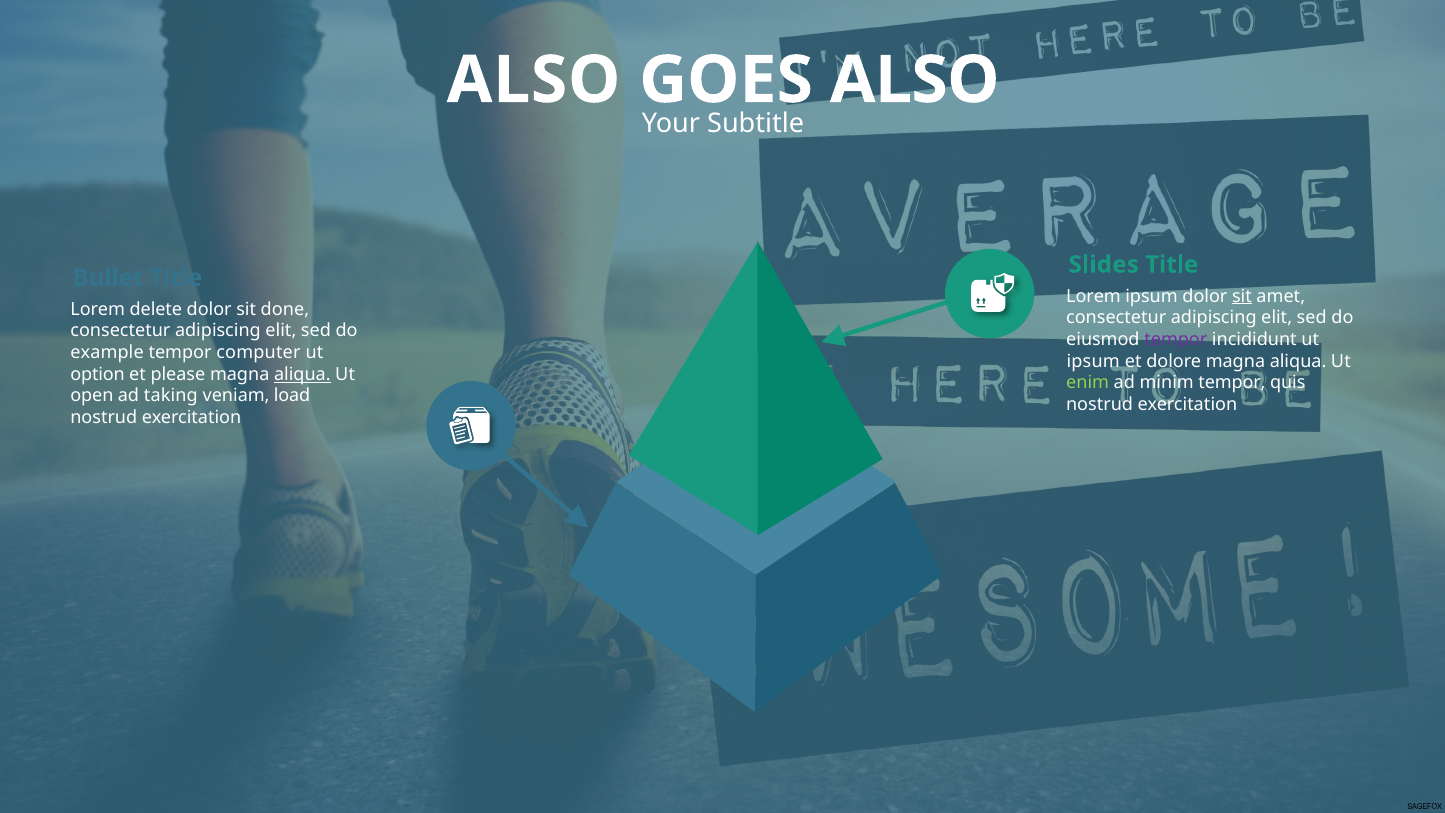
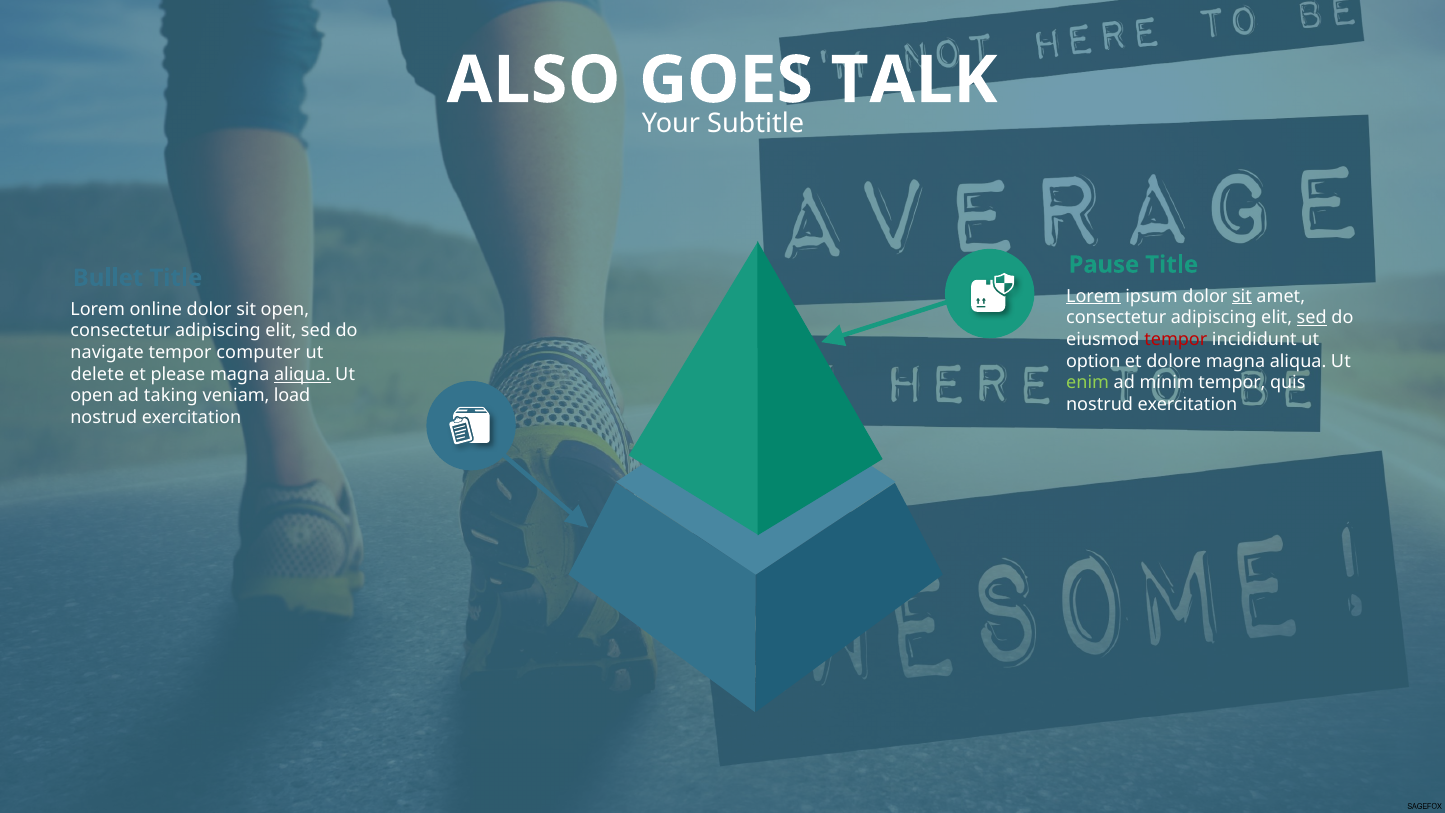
ALSO: ALSO -> TALK (914, 80)
Slides: Slides -> Pause (1104, 265)
Lorem underline: none -> present (1094, 296)
delete: delete -> online (156, 309)
sit done: done -> open (285, 309)
sed underline: none -> present (1312, 318)
tempor colour: purple -> red (1176, 339)
example: example -> navigate (107, 353)
ipsum: ipsum -> option (1093, 361)
option: option -> delete (97, 374)
